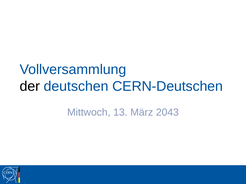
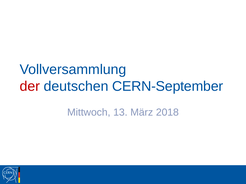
der colour: black -> red (30, 86)
CERN-Deutschen: CERN-Deutschen -> CERN-September (168, 86)
2043: 2043 -> 2018 (167, 113)
